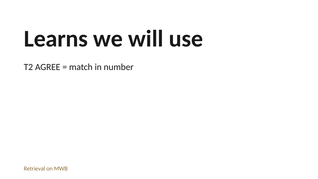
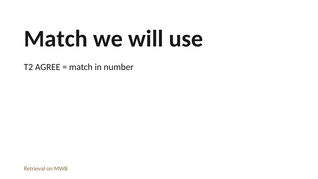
Learns: Learns -> Match (56, 39)
